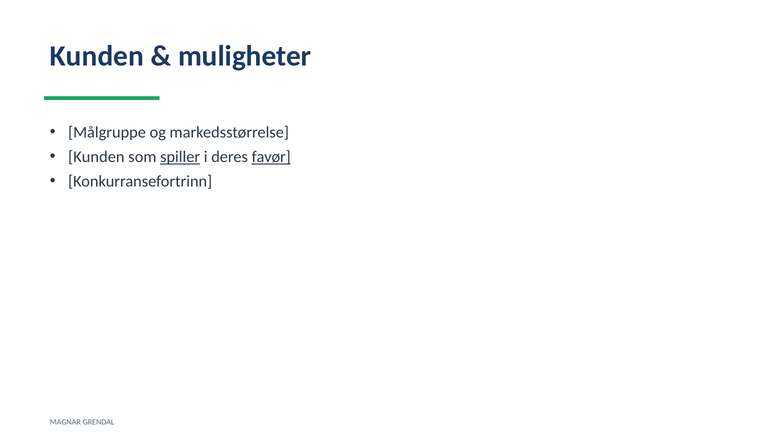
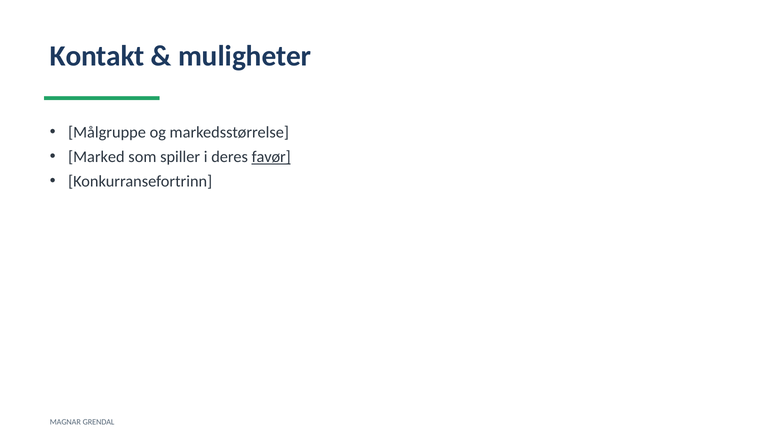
Kunden: Kunden -> Kontakt (97, 56)
Kunden: Kunden -> Marked (96, 157)
spiller underline: present -> none (180, 157)
